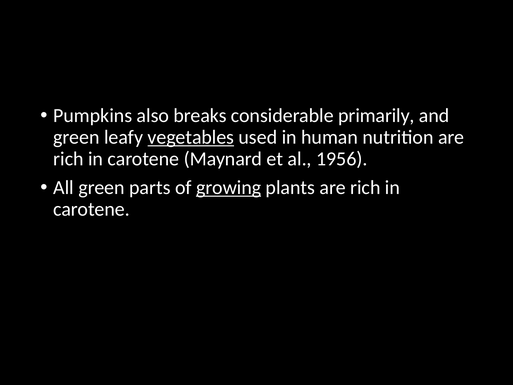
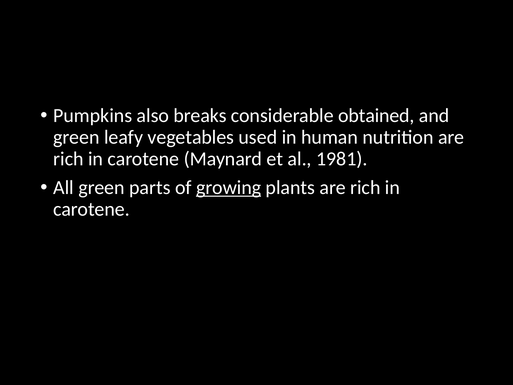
primarily: primarily -> obtained (376, 116)
vegetables underline: present -> none (191, 137)
1956: 1956 -> 1981 (342, 159)
